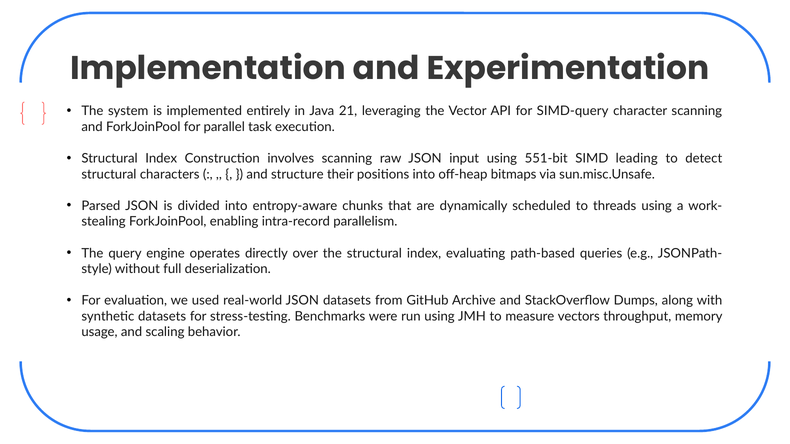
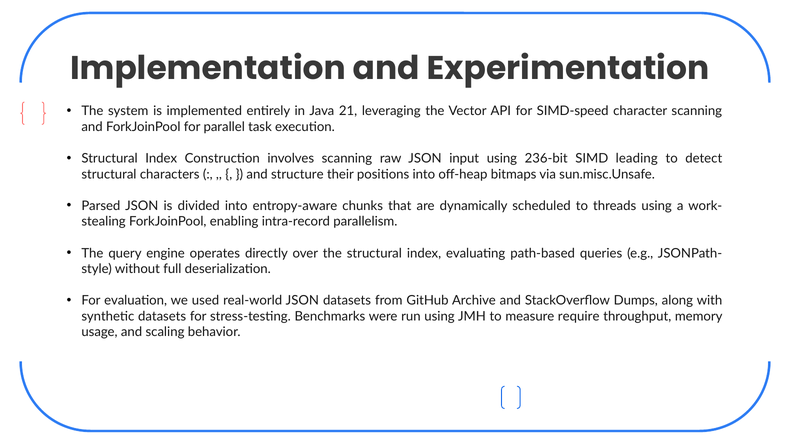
SIMD-query: SIMD-query -> SIMD-speed (573, 111)
551-bit: 551-bit -> 236-bit (546, 159)
vectors: vectors -> require (579, 317)
